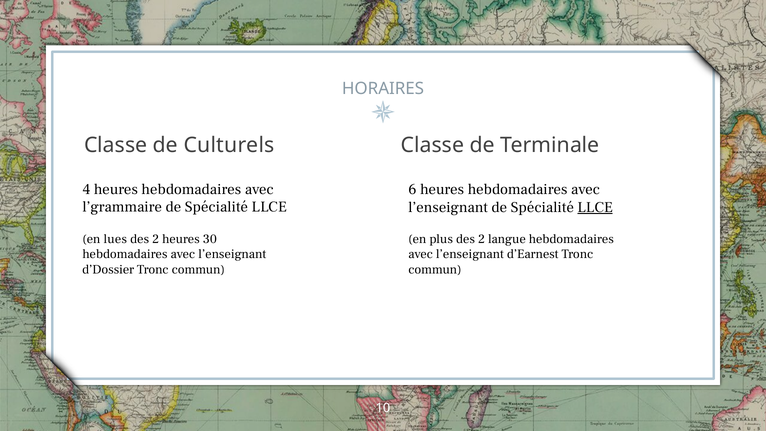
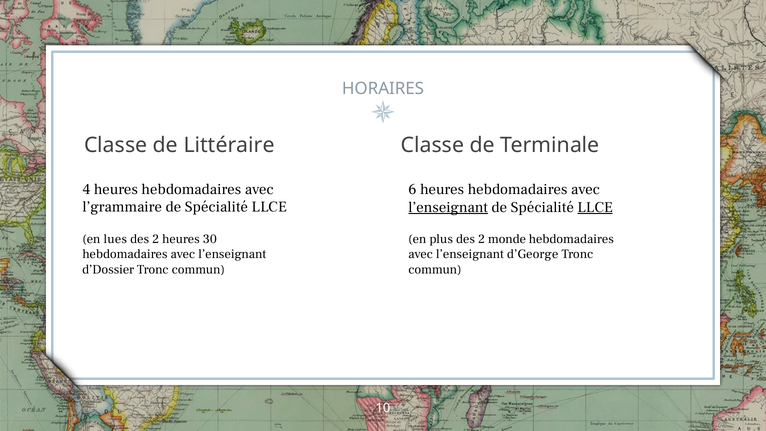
Culturels: Culturels -> Littéraire (229, 145)
l’enseignant underline: none -> present (448, 207)
langue: langue -> monde (507, 239)
d’Earnest: d’Earnest -> d’George (533, 254)
